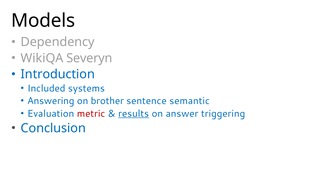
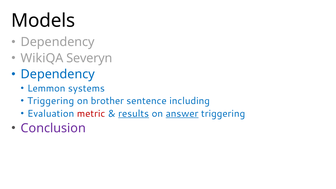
Introduction: Introduction -> Dependency (58, 74)
Included: Included -> Lemmon (46, 88)
Answering: Answering -> Triggering (51, 101)
semantic: semantic -> including (190, 101)
answer underline: none -> present (182, 114)
Conclusion colour: blue -> purple (53, 128)
